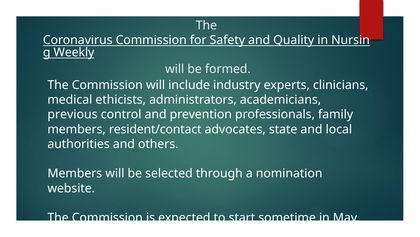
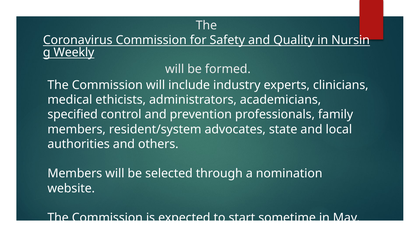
previous: previous -> specified (73, 114)
resident/contact: resident/contact -> resident/system (155, 129)
